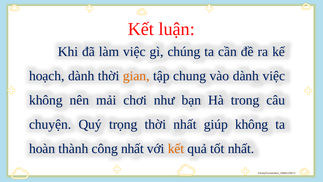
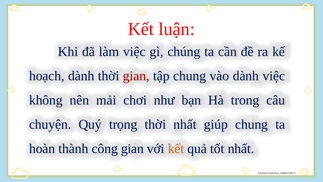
gian colour: orange -> red (136, 76)
giúp không: không -> chung (252, 124)
công nhất: nhất -> gian (132, 148)
